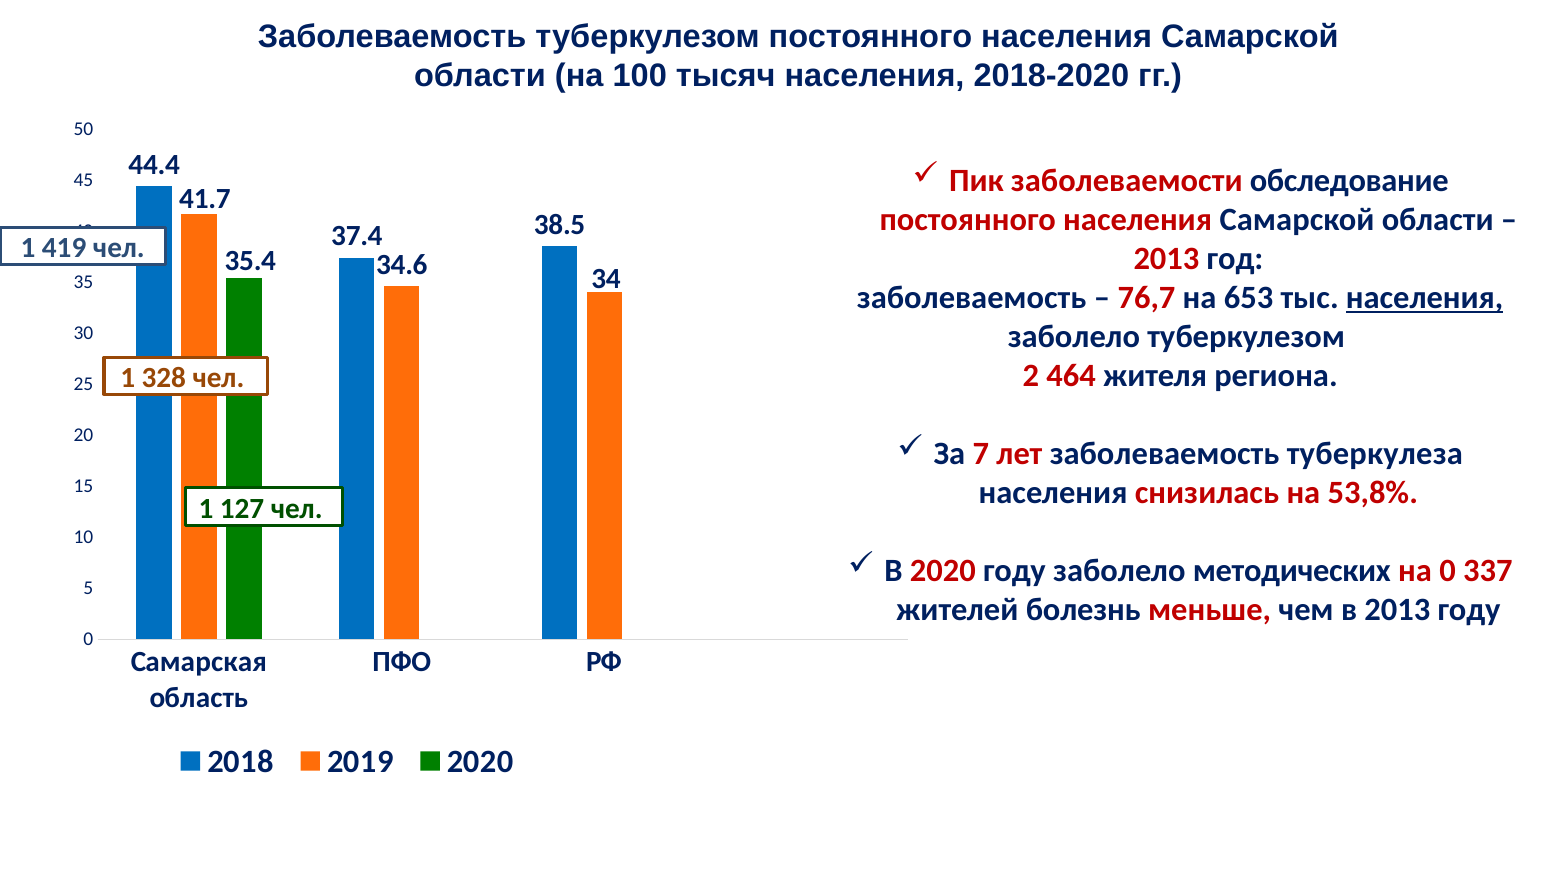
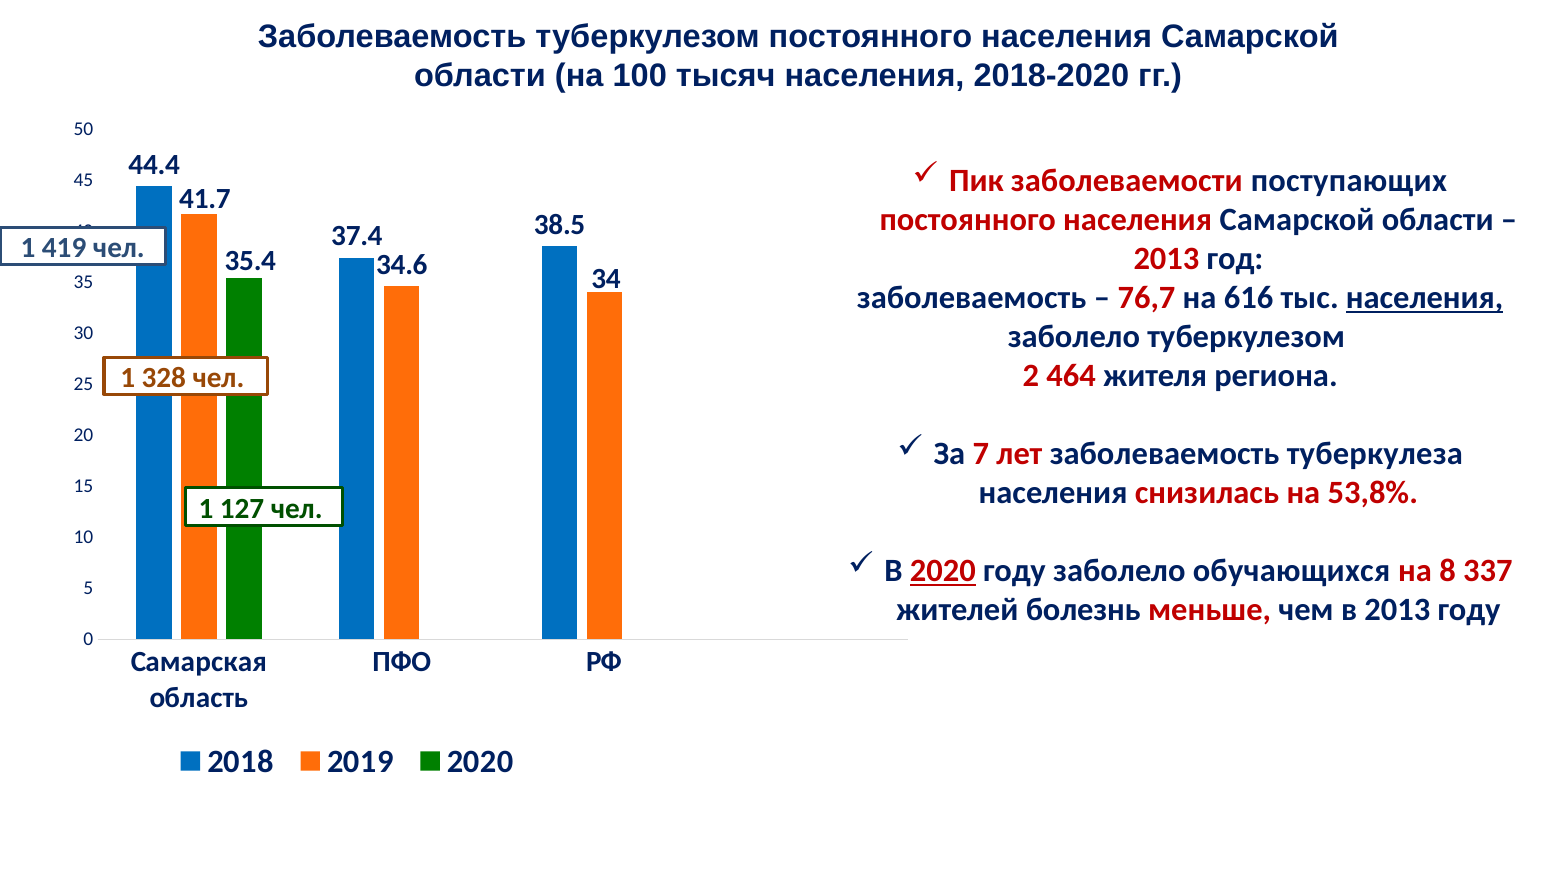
обследование: обследование -> поступающих (1349, 181)
653: 653 -> 616 (1249, 298)
2020 underline: none -> present (943, 571)
методических: методических -> обучающихся (1292, 571)
на 0: 0 -> 8 (1448, 571)
